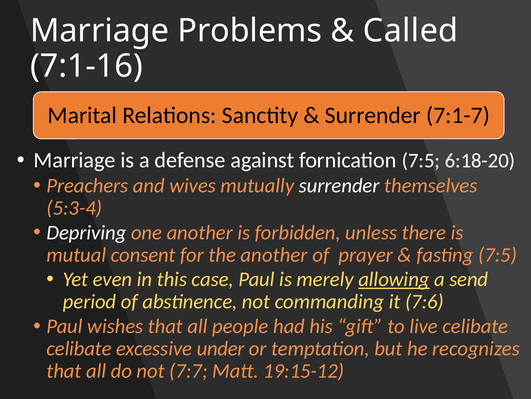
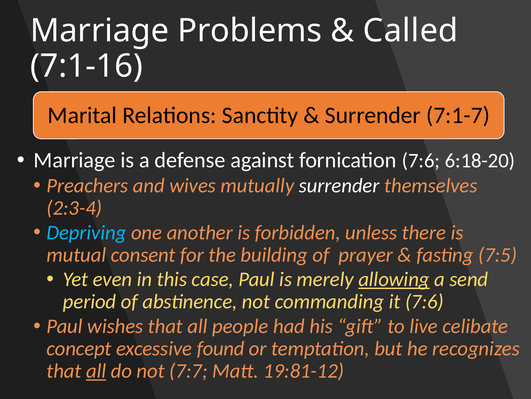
fornication 7:5: 7:5 -> 7:6 (421, 160)
5:3-4: 5:3-4 -> 2:3-4 (74, 208)
Depriving colour: white -> light blue (86, 232)
the another: another -> building (274, 254)
celibate: celibate -> concept (79, 348)
under: under -> found (221, 348)
all underline: none -> present (96, 370)
19:15-12: 19:15-12 -> 19:81-12 (304, 370)
